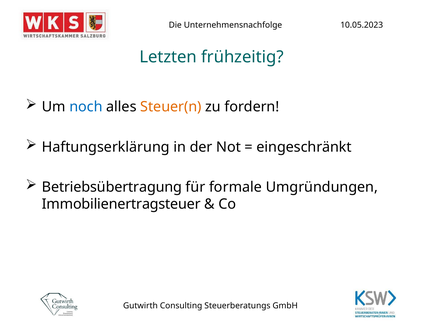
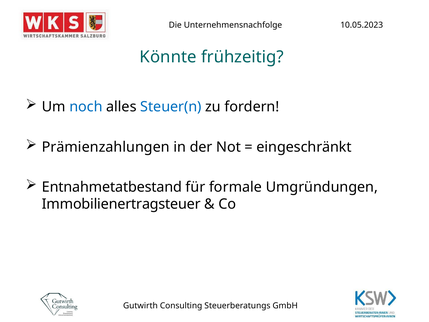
Letzten: Letzten -> Könnte (168, 57)
Steuer(n colour: orange -> blue (171, 107)
Haftungserklärung: Haftungserklärung -> Prämienzahlungen (106, 147)
Betriebsübertragung: Betriebsübertragung -> Entnahmetatbestand (112, 187)
